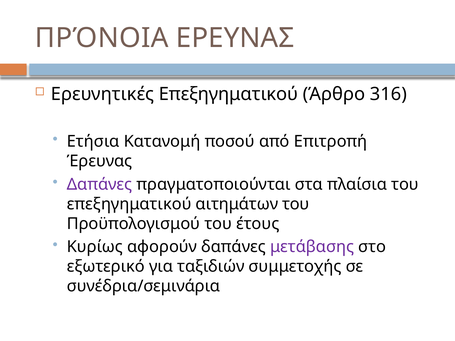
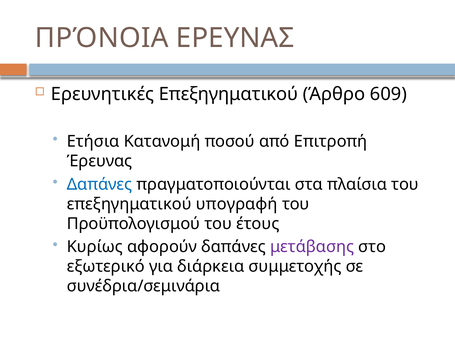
316: 316 -> 609 (388, 94)
Δαπάνες colour: purple -> blue (100, 184)
αιτημάτων: αιτημάτων -> υπογραφή (237, 204)
ταξιδιών: ταξιδιών -> διάρκεια (211, 267)
